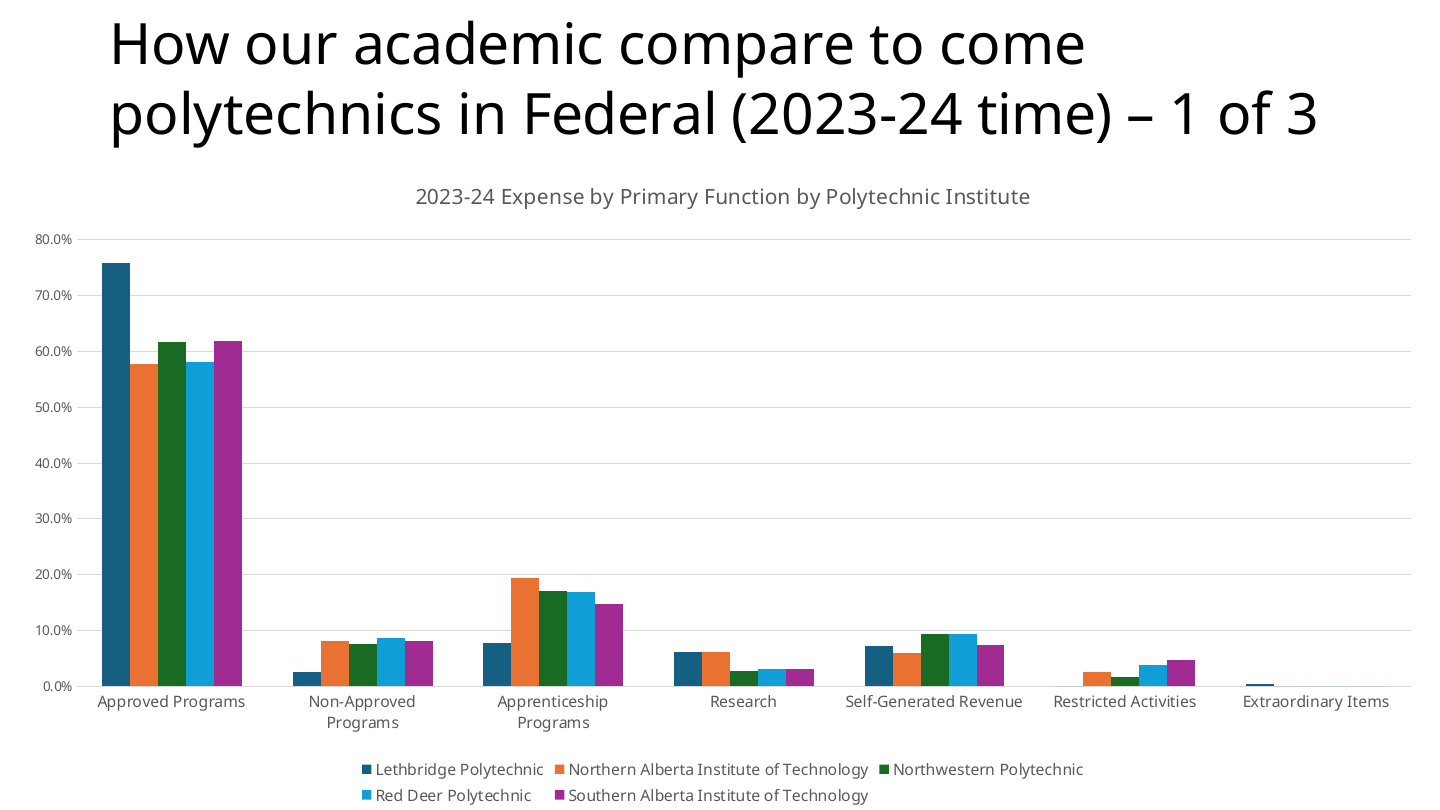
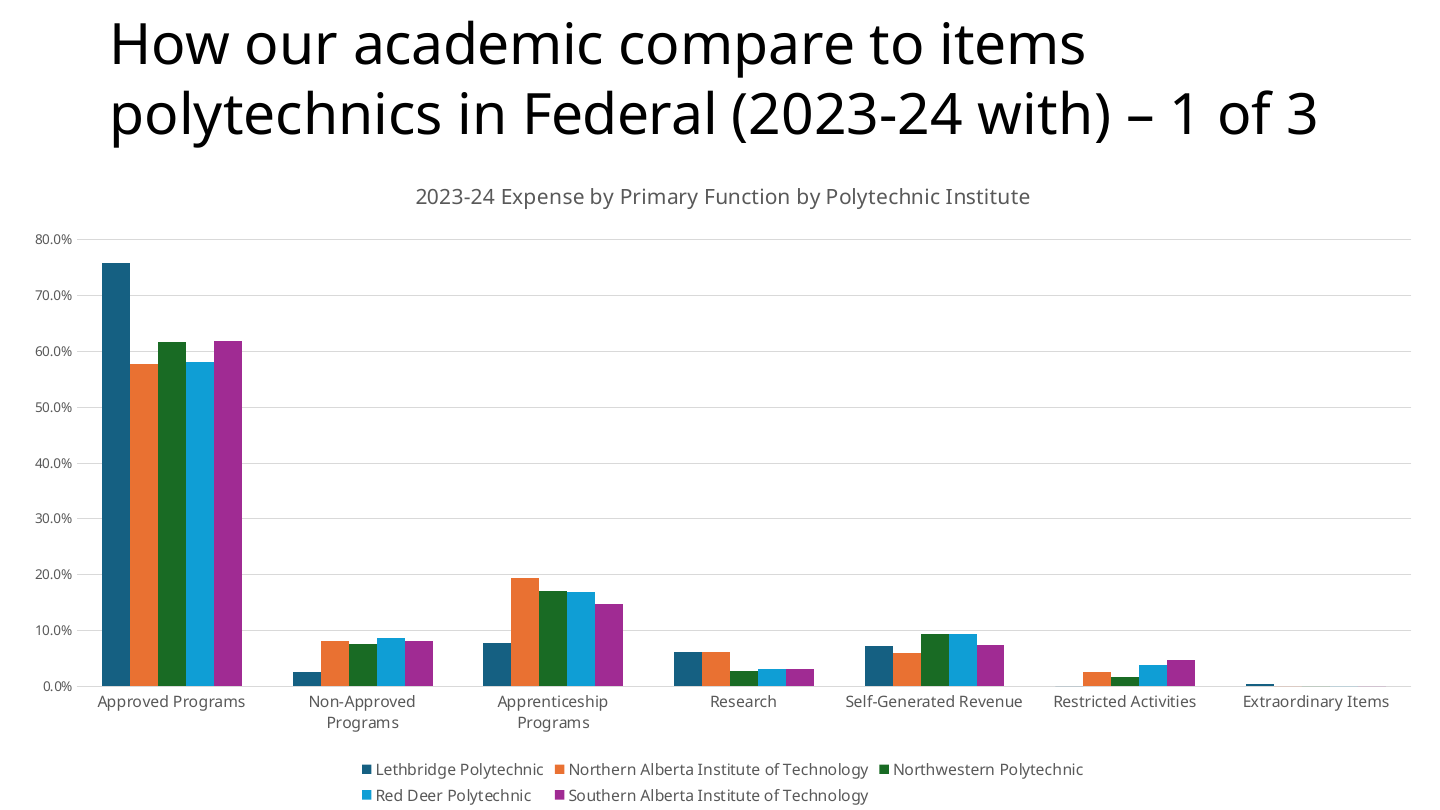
to come: come -> items (1013, 45)
time: time -> with (1045, 115)
